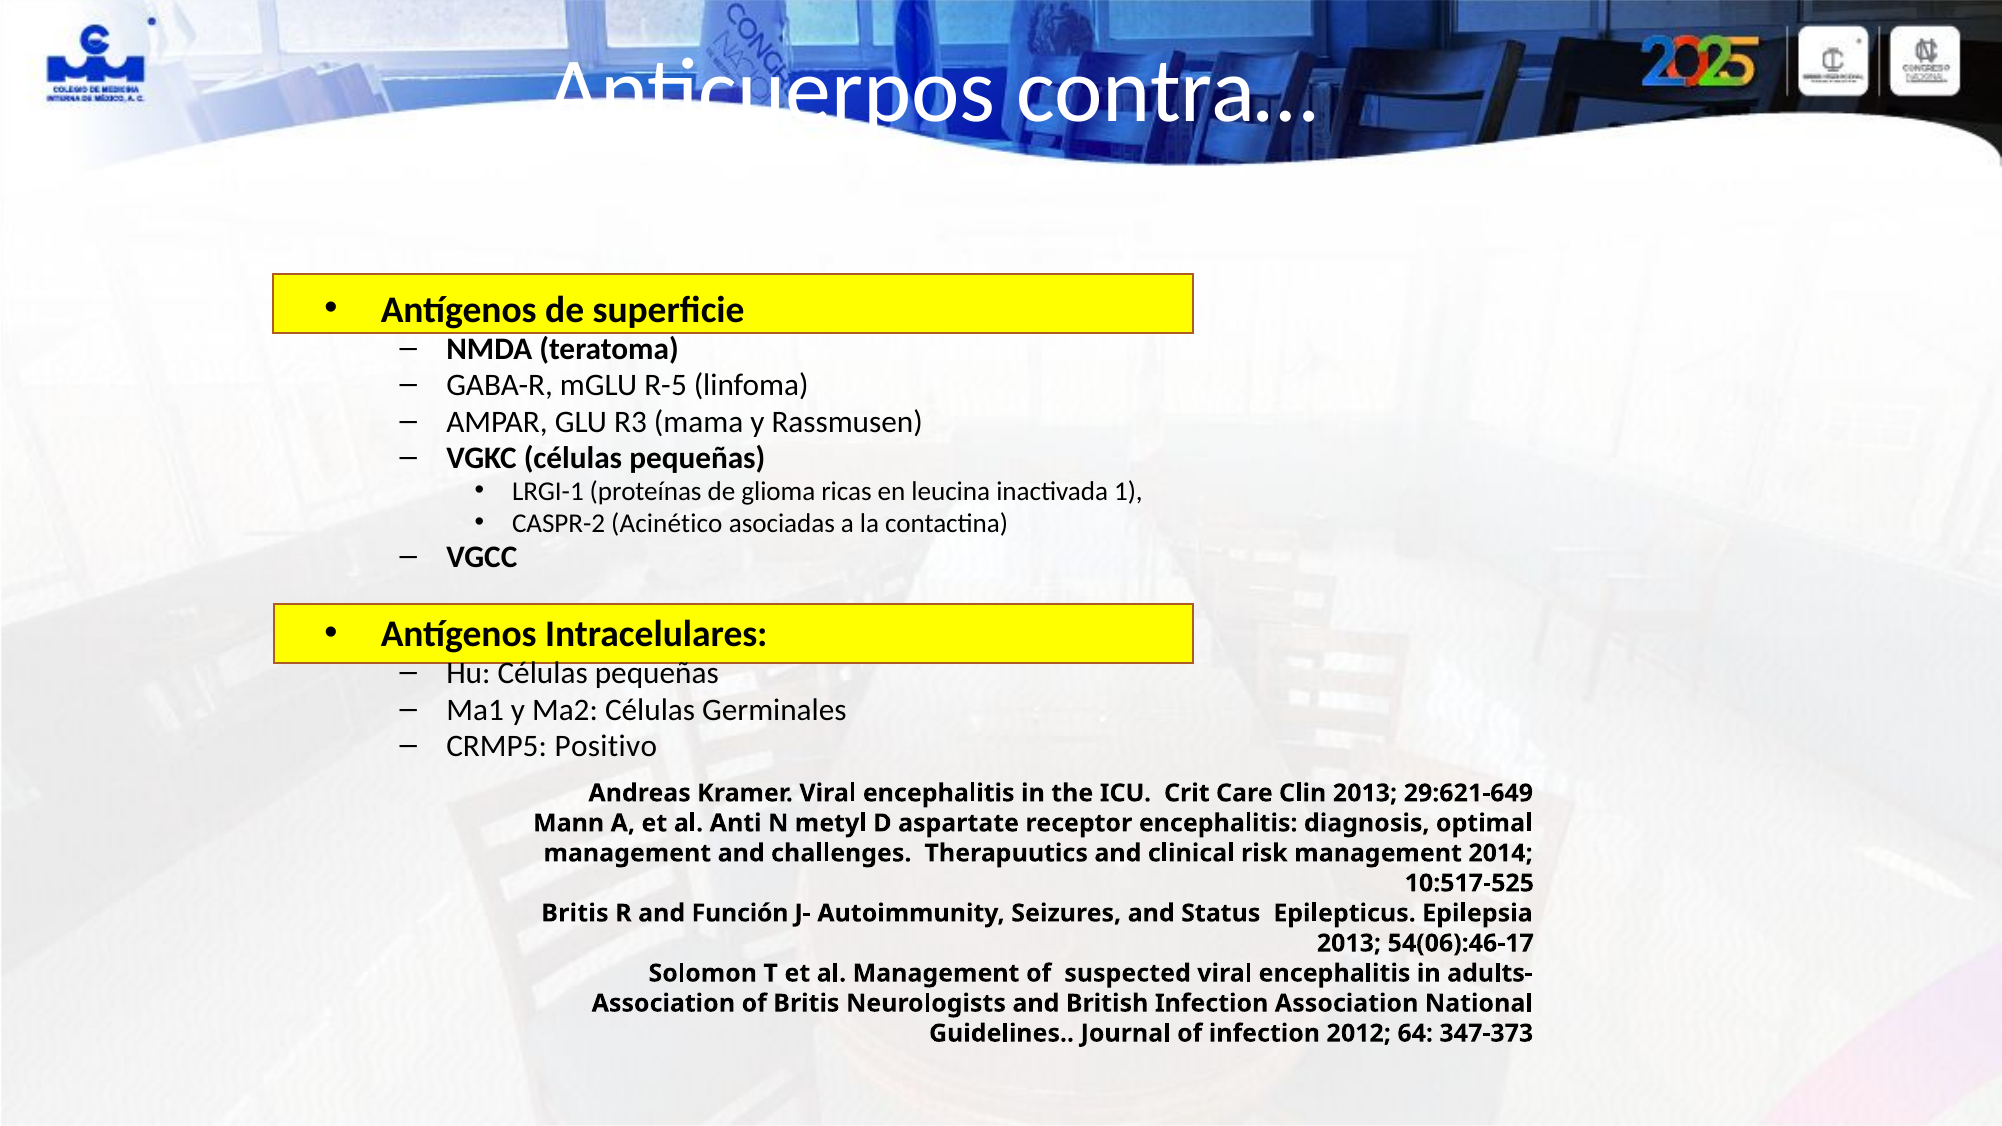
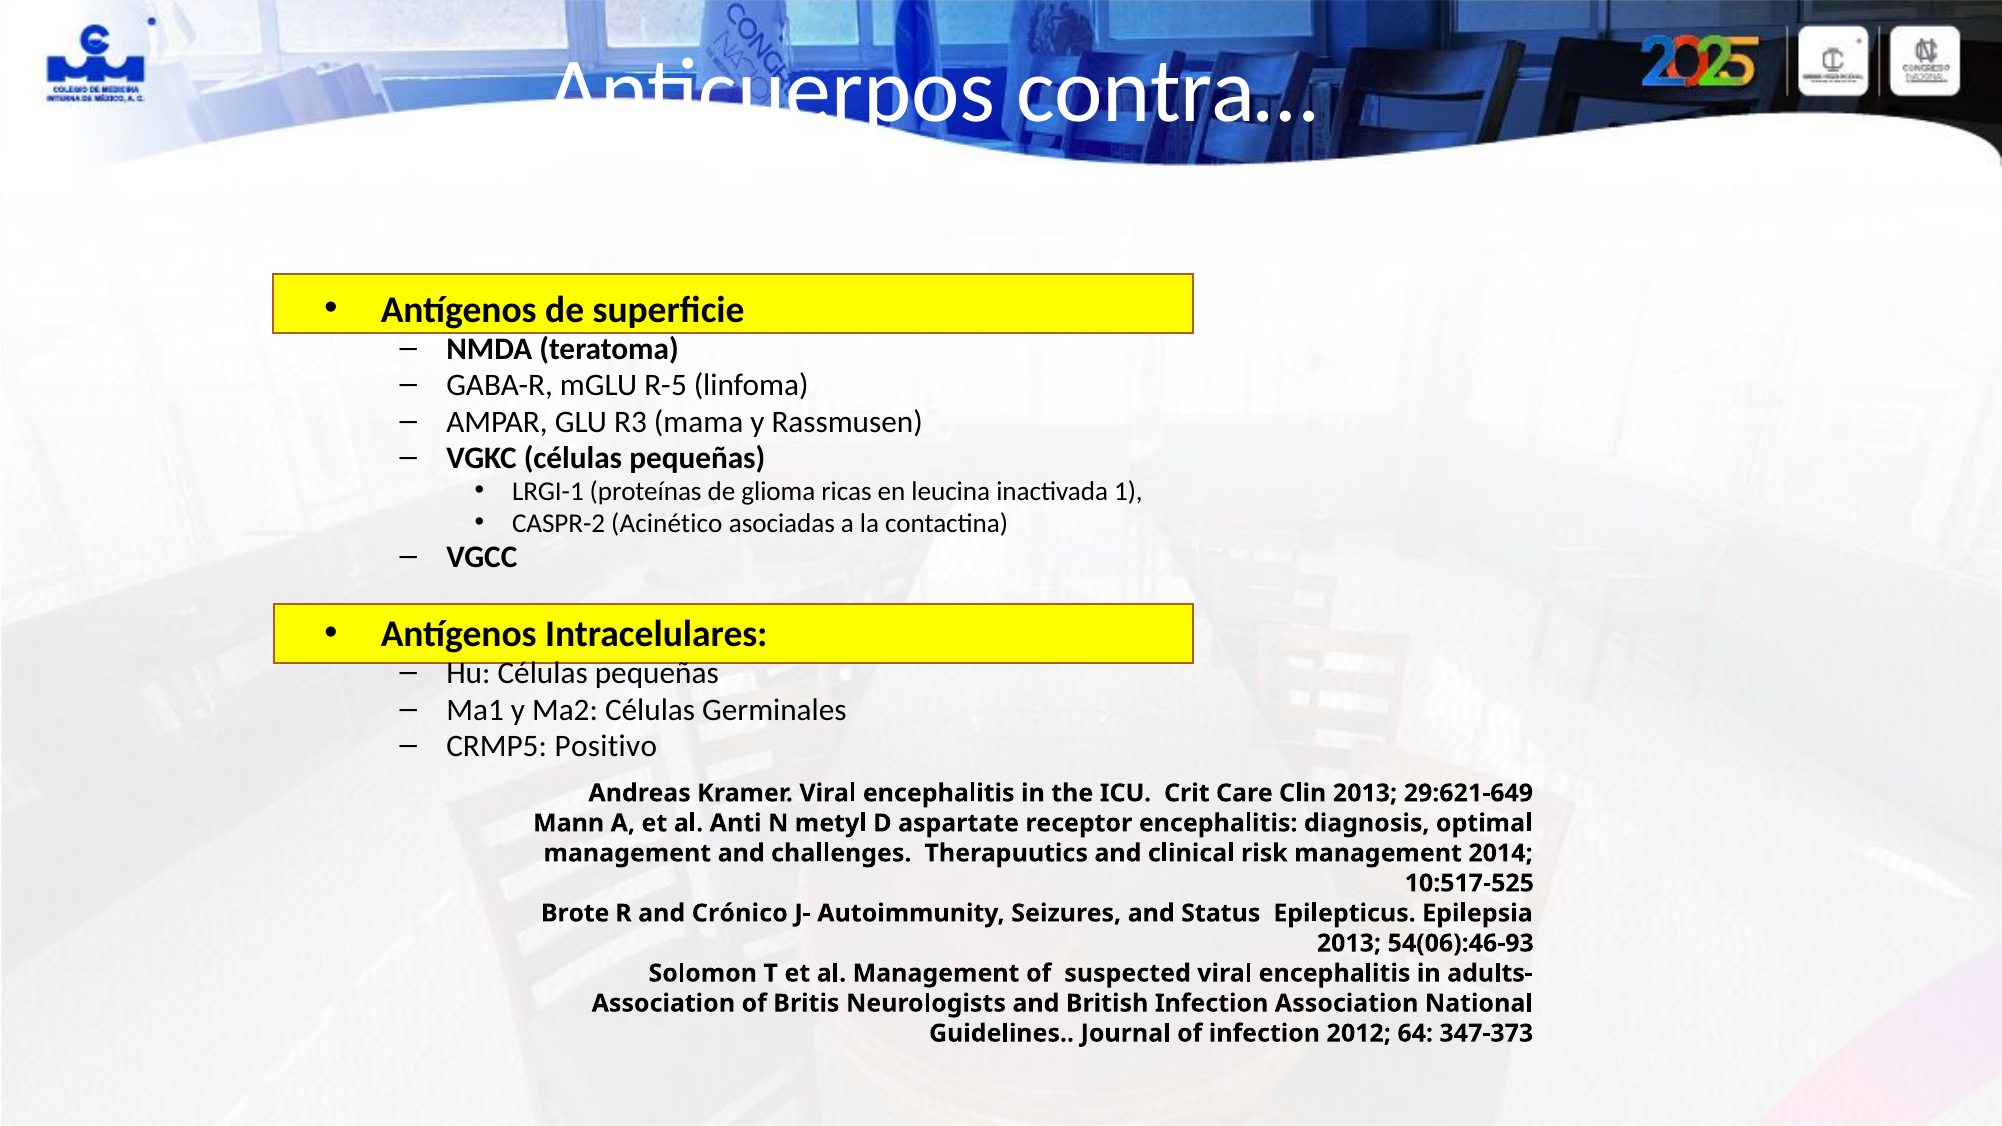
Britis: Britis -> Brote (575, 913)
Función: Función -> Crónico (740, 913)
54(06):46-17: 54(06):46-17 -> 54(06):46-93 (1461, 943)
